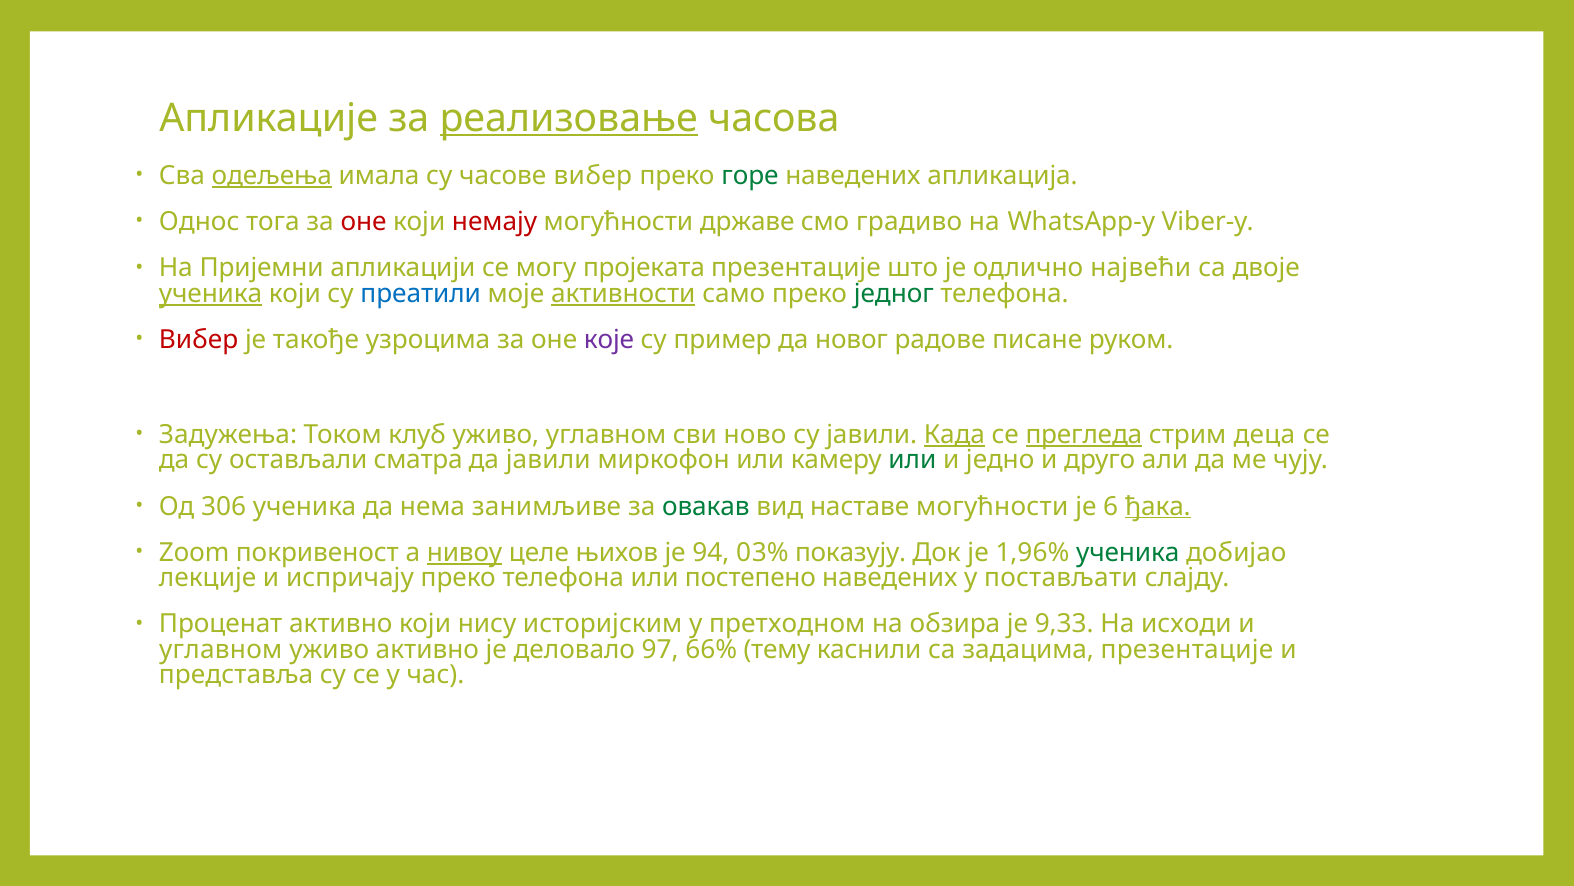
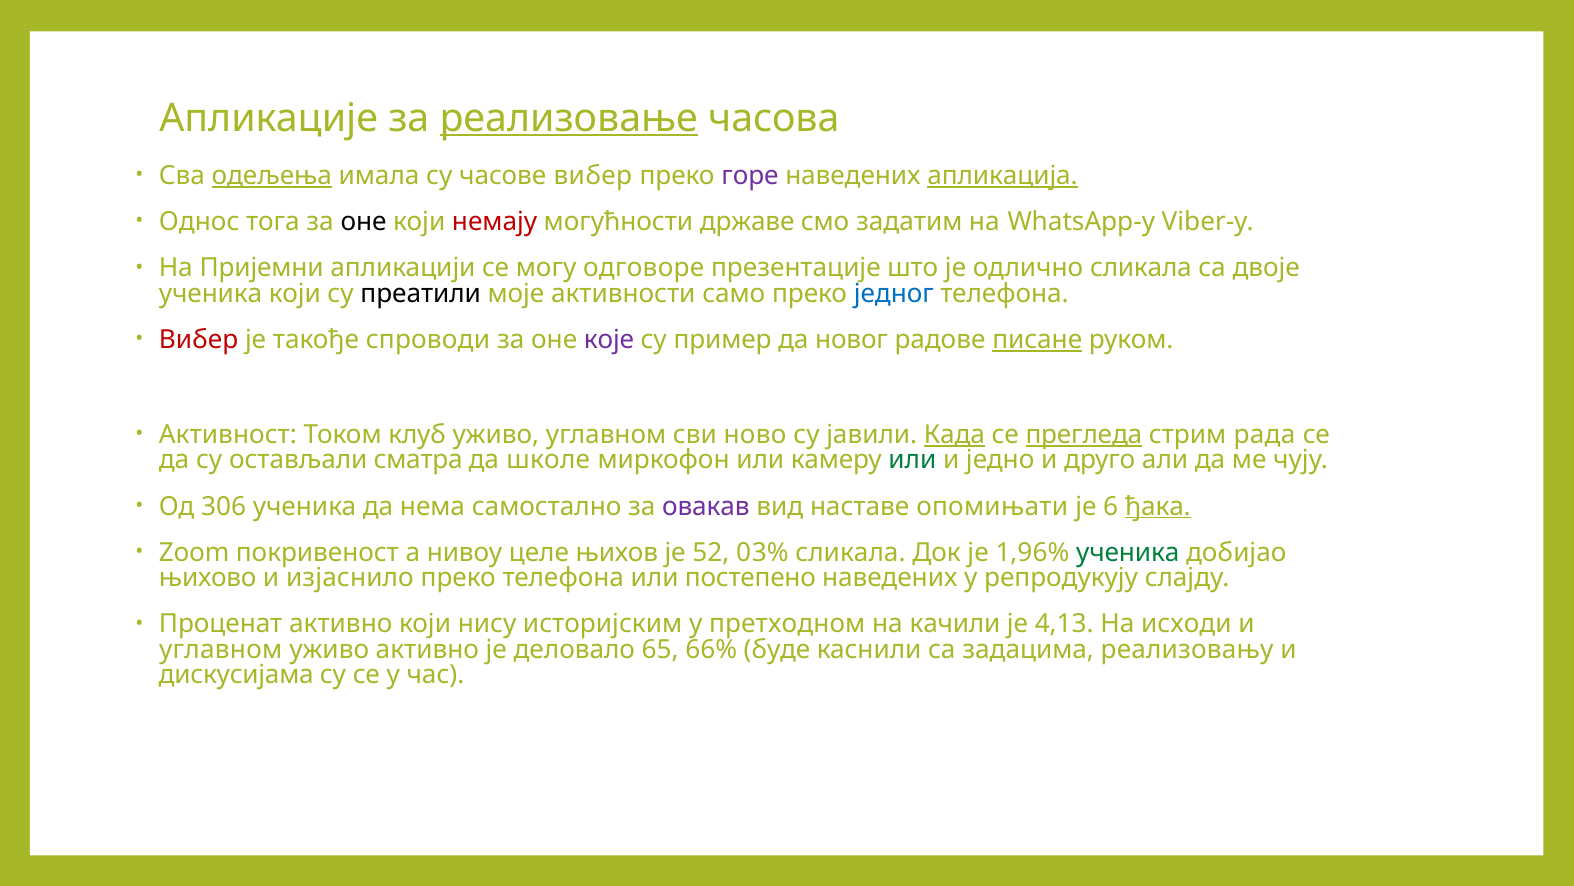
горе colour: green -> purple (750, 176)
апликација underline: none -> present (1002, 176)
оне colour: red -> black (364, 222)
градиво: градиво -> задатим (909, 222)
пројеката: пројеката -> одговоре (644, 268)
одлично највећи: највећи -> сликала (1141, 268)
ученика underline: present -> none (211, 293)
преатили colour: blue -> black (421, 293)
активности underline: present -> none (623, 293)
једног colour: green -> blue (894, 293)
узроцима: узроцима -> спроводи (428, 339)
писане underline: none -> present (1037, 339)
Задужења: Задужења -> Активност (228, 434)
деца: деца -> рада (1264, 434)
да јавили: јавили -> школе (548, 460)
занимљиве: занимљиве -> самостално (547, 506)
овакав colour: green -> purple (706, 506)
наставе могућности: могућности -> опомињати (992, 506)
нивоу underline: present -> none (465, 552)
94: 94 -> 52 (711, 552)
03% показују: показују -> сликала (850, 552)
лекције: лекције -> њихово (208, 578)
испричају: испричају -> изјаснило (350, 578)
постављати: постављати -> репродукују (1061, 578)
обзира: обзира -> качили (955, 624)
9,33: 9,33 -> 4,13 (1064, 624)
97: 97 -> 65 (660, 649)
тему: тему -> буде (777, 649)
задацима презентације: презентације -> реализовању (1187, 649)
представља: представља -> дискусијама (236, 675)
